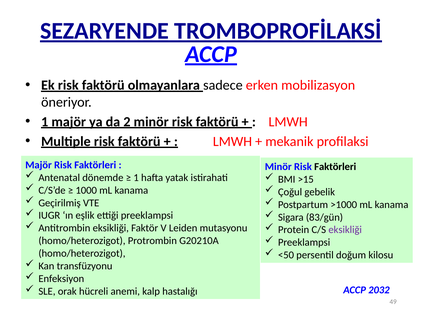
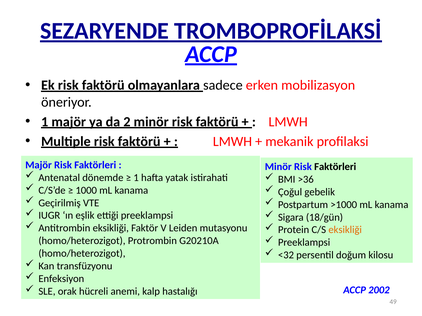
>15: >15 -> >36 (306, 180)
83/gün: 83/gün -> 18/gün (324, 218)
eksikliği colour: purple -> orange (345, 230)
<50: <50 -> <32 (286, 256)
2032: 2032 -> 2002 (379, 290)
